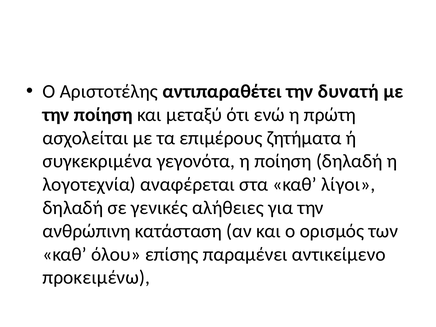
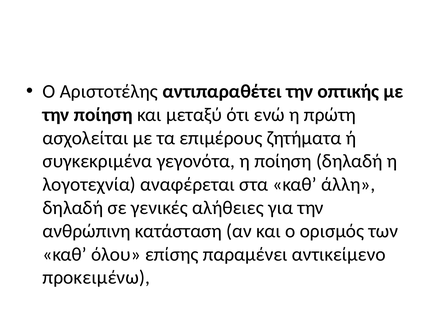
δυνατή: δυνατή -> οπτικής (348, 91)
λίγοι: λίγοι -> άλλη (348, 185)
